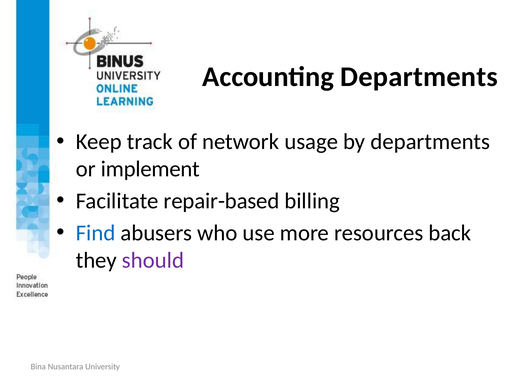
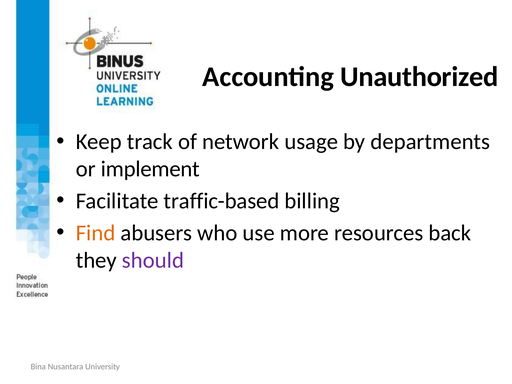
Accounting Departments: Departments -> Unauthorized (419, 77)
repair-based: repair-based -> traffic-based (222, 201)
Find colour: blue -> orange (96, 233)
